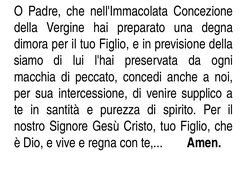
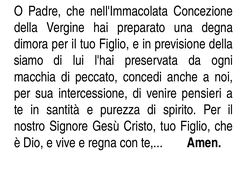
supplico: supplico -> pensieri (202, 93)
